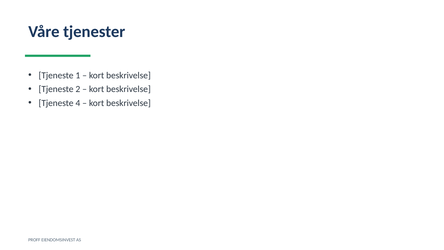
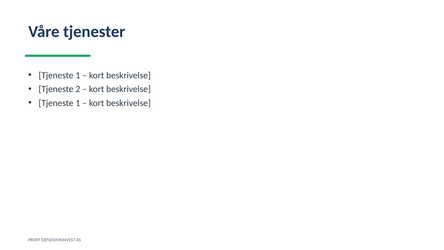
4: 4 -> 1 (78, 103)
